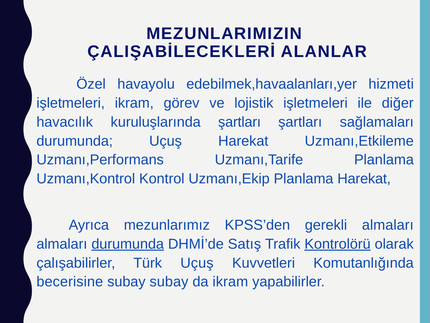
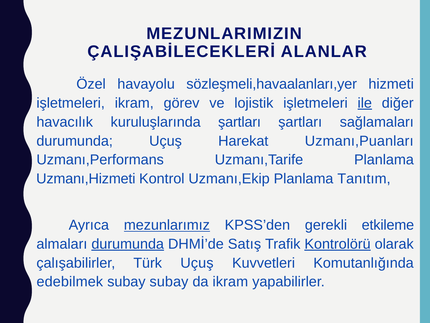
edebilmek,havaalanları,yer: edebilmek,havaalanları,yer -> sözleşmeli,havaalanları,yer (272, 84)
ile underline: none -> present (365, 103)
Uzmanı,Etkileme: Uzmanı,Etkileme -> Uzmanı,Puanları (359, 141)
Uzmanı,Kontrol: Uzmanı,Kontrol -> Uzmanı,Hizmeti (86, 179)
Planlama Harekat: Harekat -> Tanıtım (364, 179)
mezunlarımız underline: none -> present (167, 225)
gerekli almaları: almaları -> etkileme (388, 225)
becerisine: becerisine -> edebilmek (70, 281)
